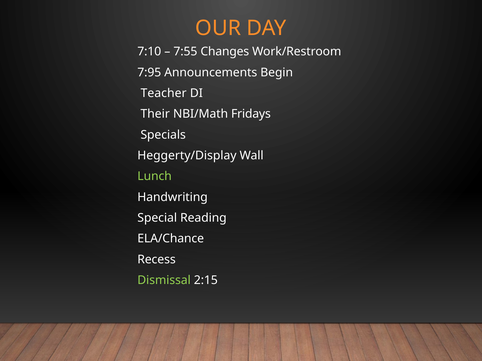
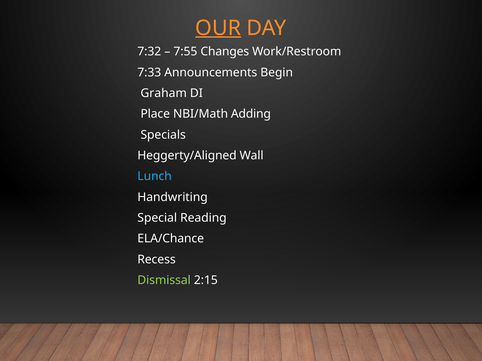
OUR underline: none -> present (218, 28)
7:10: 7:10 -> 7:32 (149, 52)
7:95: 7:95 -> 7:33 (149, 72)
Teacher: Teacher -> Graham (164, 93)
Their: Their -> Place (155, 114)
Fridays: Fridays -> Adding (251, 114)
Heggerty/Display: Heggerty/Display -> Heggerty/Aligned (187, 156)
Lunch colour: light green -> light blue (155, 177)
